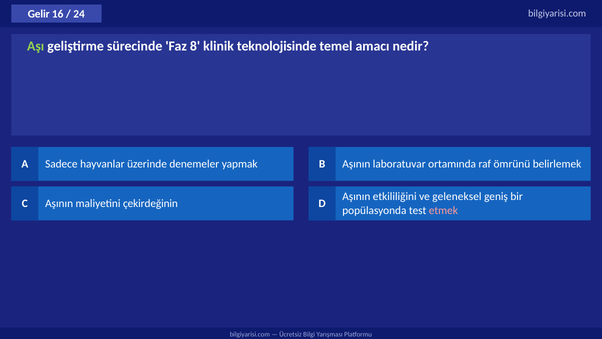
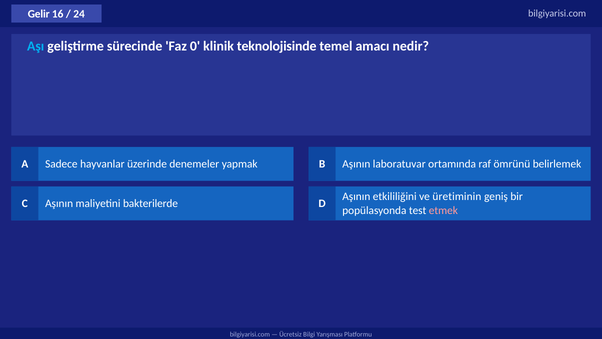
Aşı colour: light green -> light blue (36, 46)
8: 8 -> 0 (195, 46)
geleneksel: geleneksel -> üretiminin (457, 196)
çekirdeğinin: çekirdeğinin -> bakterilerde (150, 203)
